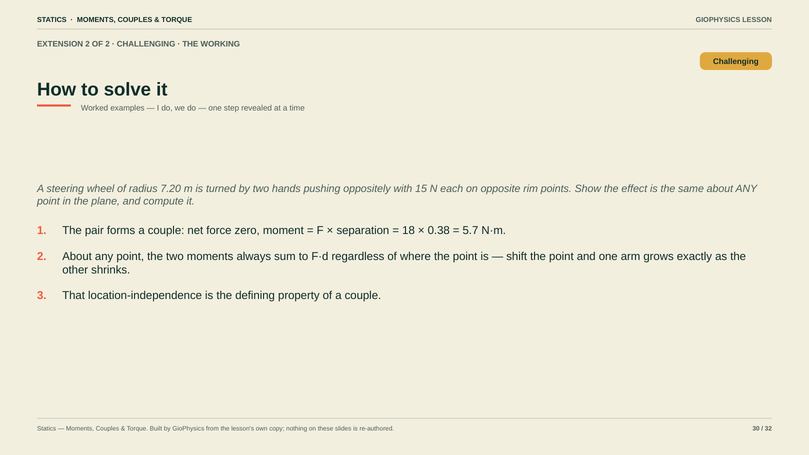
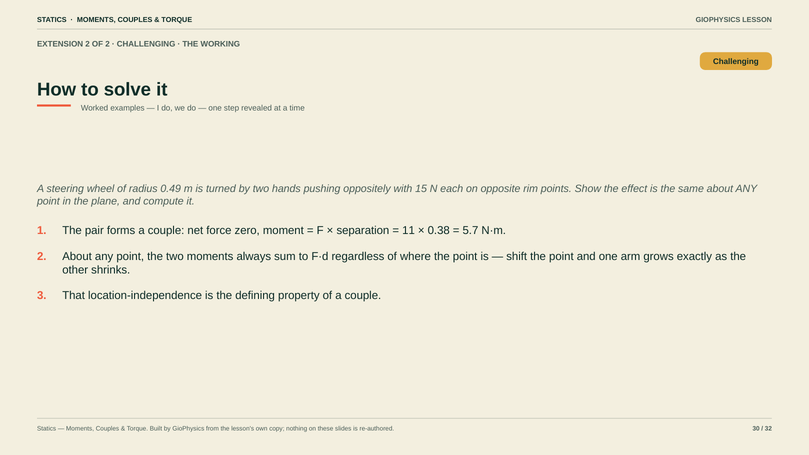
7.20: 7.20 -> 0.49 (171, 189)
18: 18 -> 11 (409, 230)
